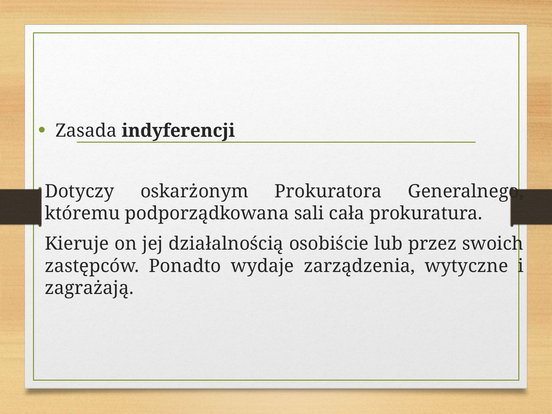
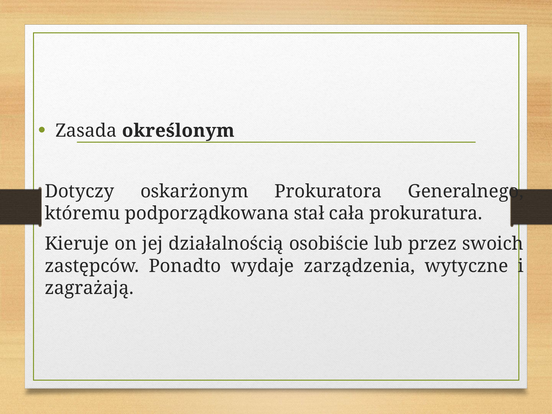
indyferencji: indyferencji -> określonym (178, 131)
sali: sali -> stał (309, 214)
